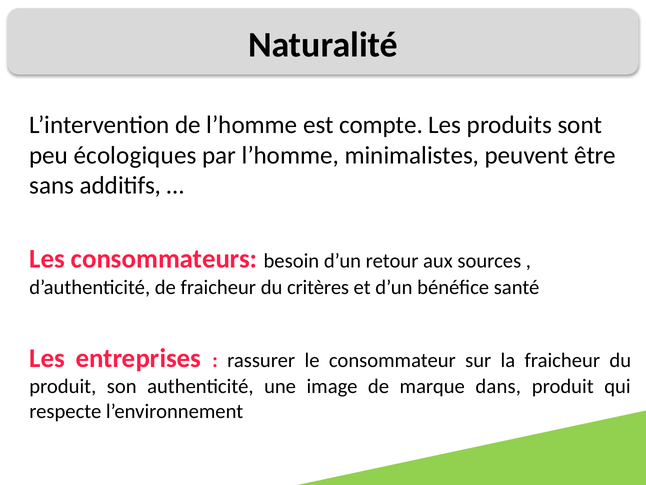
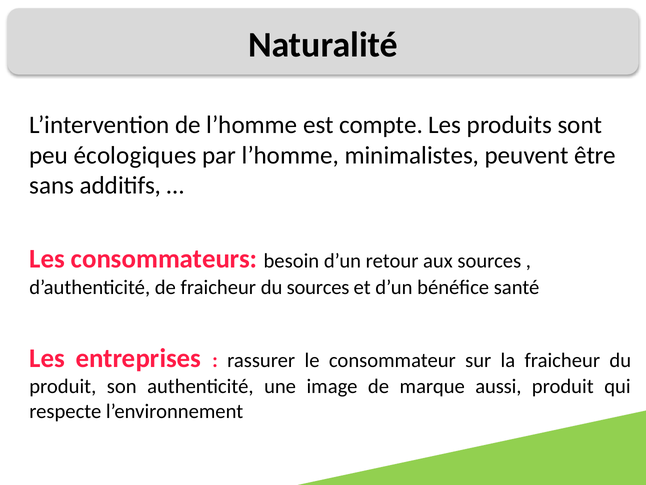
du critères: critères -> sources (318, 287)
dans: dans -> aussi (498, 386)
